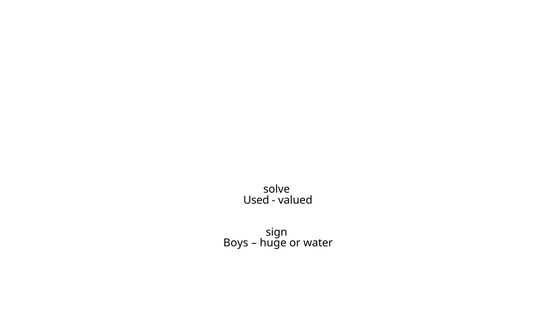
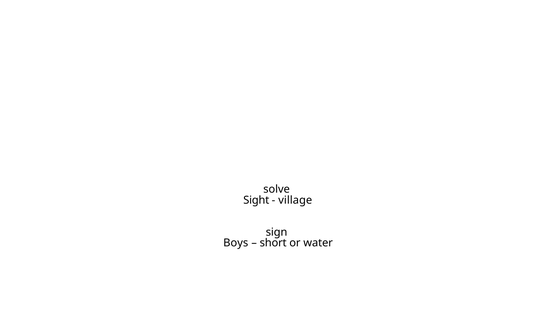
Used: Used -> Sight (256, 200)
valued: valued -> village (295, 200)
huge: huge -> short (273, 243)
